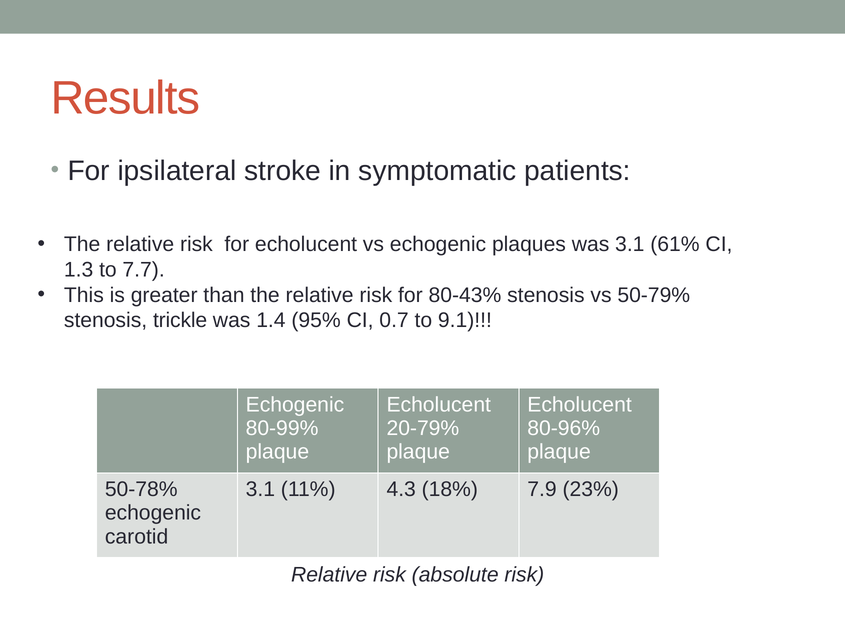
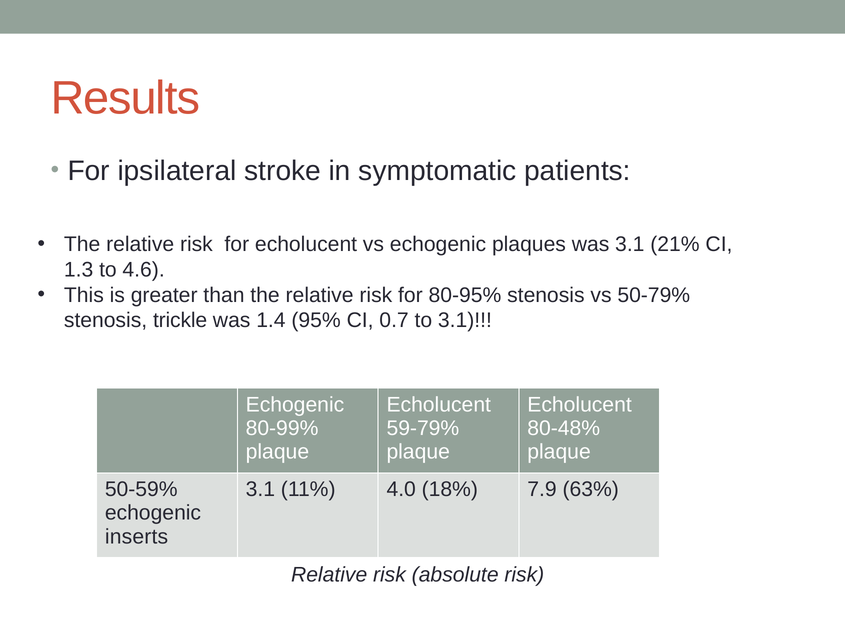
61%: 61% -> 21% (675, 244)
7.7: 7.7 -> 4.6 (144, 270)
80-43%: 80-43% -> 80-95% (465, 295)
to 9.1: 9.1 -> 3.1 (465, 320)
20-79%: 20-79% -> 59-79% (423, 428)
80-96%: 80-96% -> 80-48% (564, 428)
50-78%: 50-78% -> 50-59% (141, 489)
4.3: 4.3 -> 4.0 (401, 489)
23%: 23% -> 63% (591, 489)
carotid: carotid -> inserts (137, 536)
